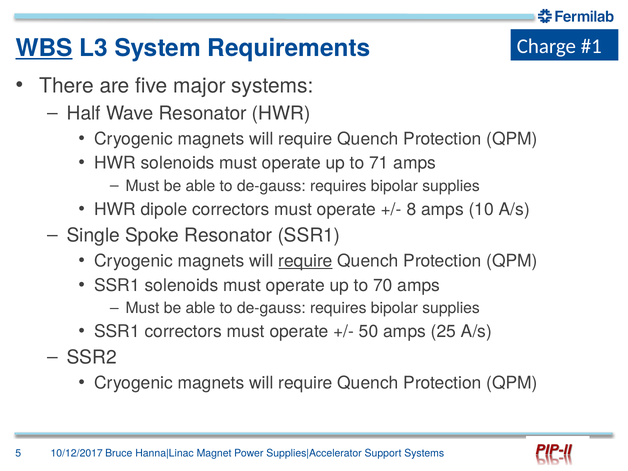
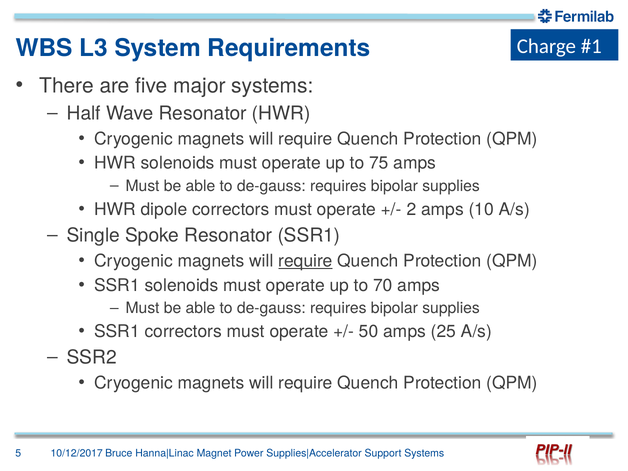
WBS underline: present -> none (44, 48)
71: 71 -> 75 (379, 163)
8: 8 -> 2 (411, 210)
